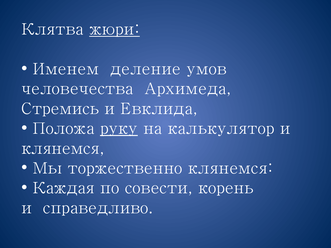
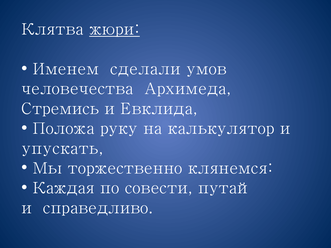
деление: деление -> сделали (145, 69)
руку underline: present -> none (119, 129)
клянемся: клянемся -> упускать (63, 148)
корень: корень -> путай (226, 188)
